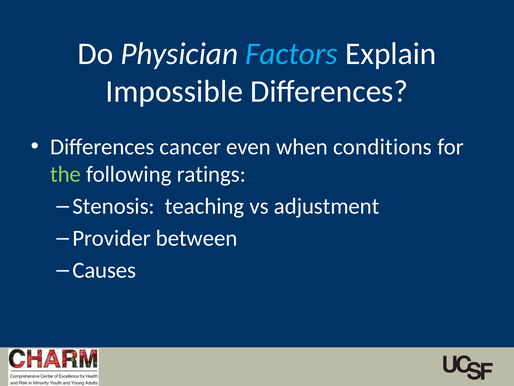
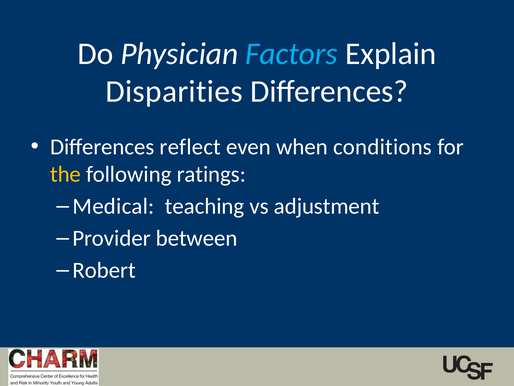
Impossible: Impossible -> Disparities (174, 91)
cancer: cancer -> reflect (190, 147)
the colour: light green -> yellow (66, 174)
Stenosis: Stenosis -> Medical (113, 206)
Causes: Causes -> Robert (104, 270)
